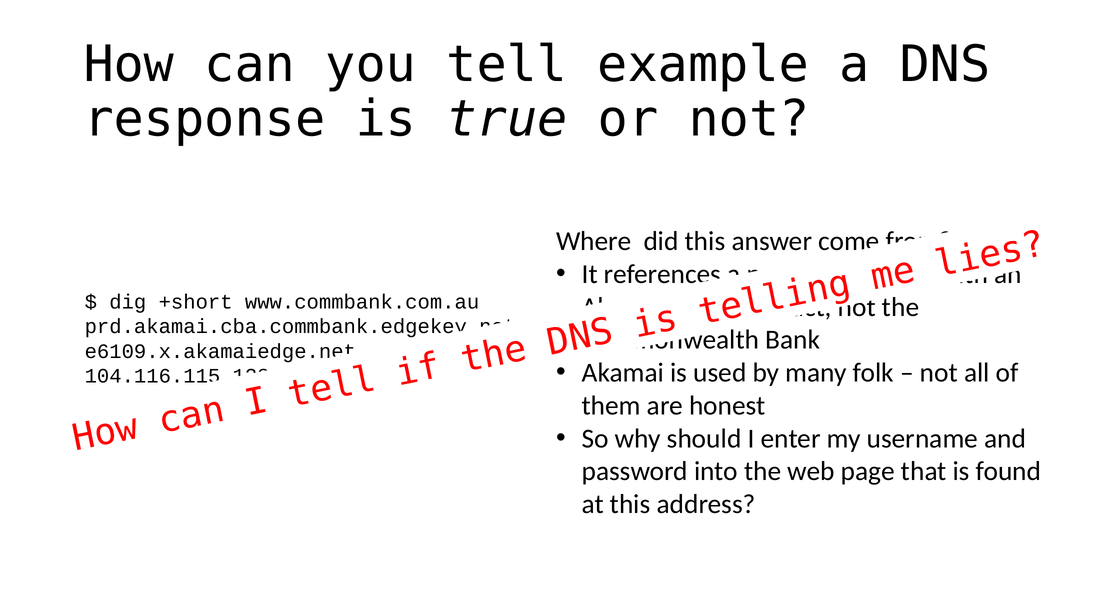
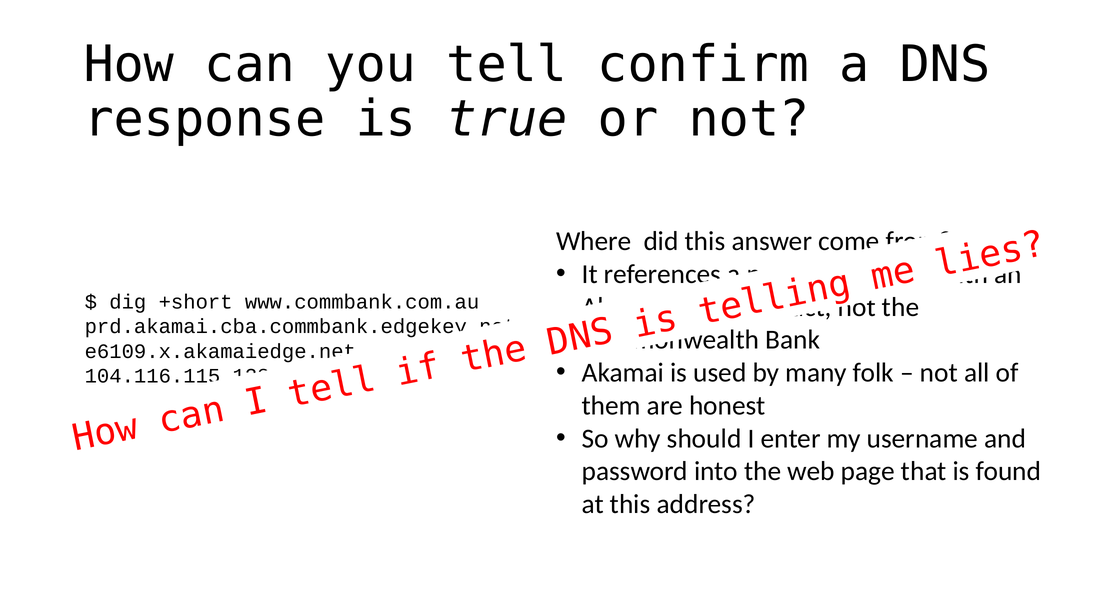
example: example -> confirm (703, 65)
